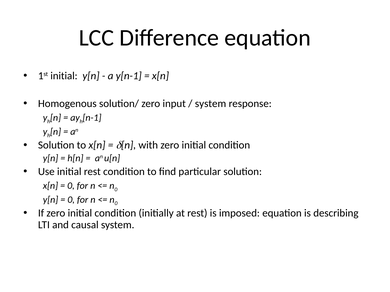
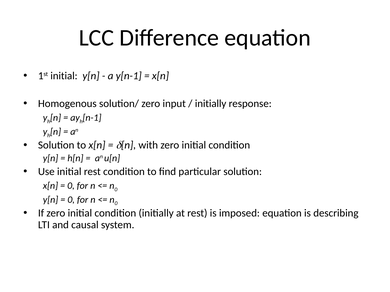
system: system -> initially (211, 104)
